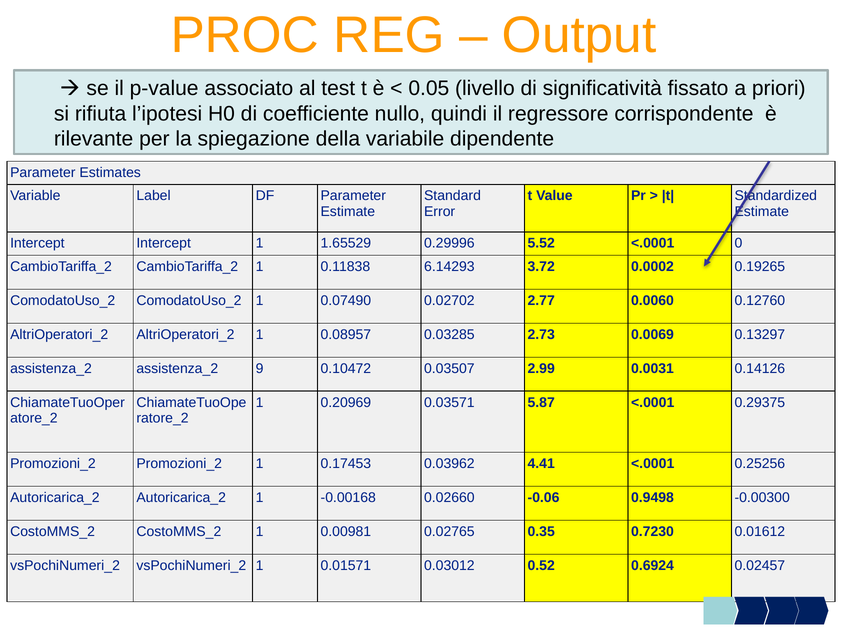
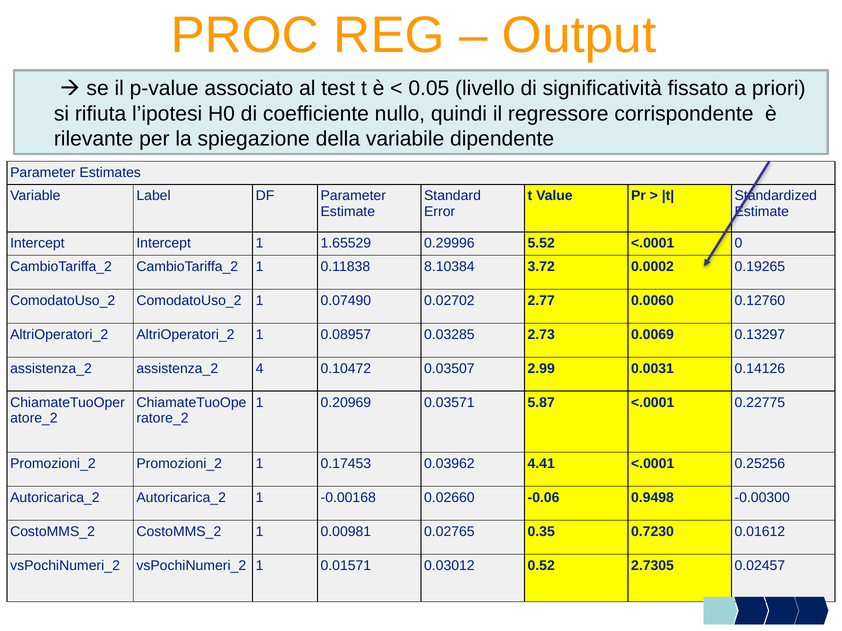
6.14293: 6.14293 -> 8.10384 (449, 267)
9: 9 -> 4 (260, 369)
0.29375: 0.29375 -> 0.22775 (760, 403)
0.6924: 0.6924 -> 2.7305 (653, 566)
